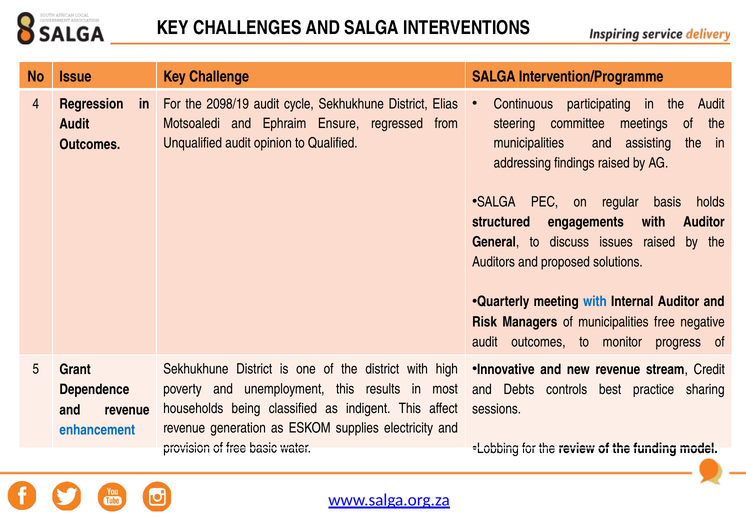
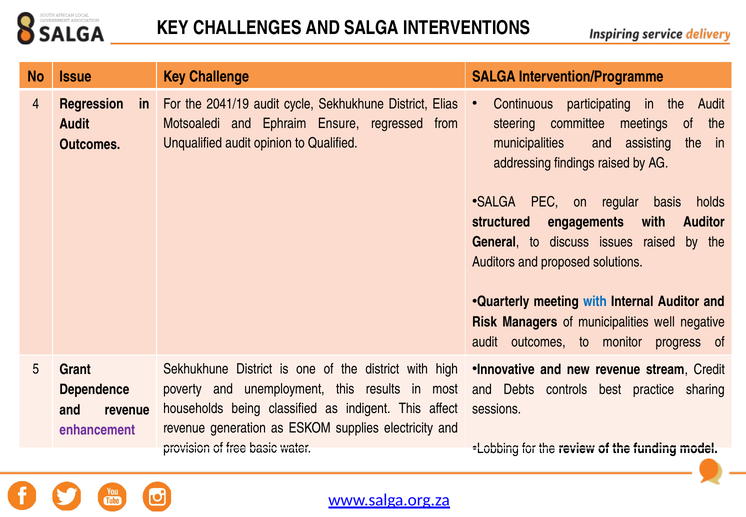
2098/19: 2098/19 -> 2041/19 (228, 104)
municipalities free: free -> well (664, 322)
enhancement colour: blue -> purple (97, 430)
